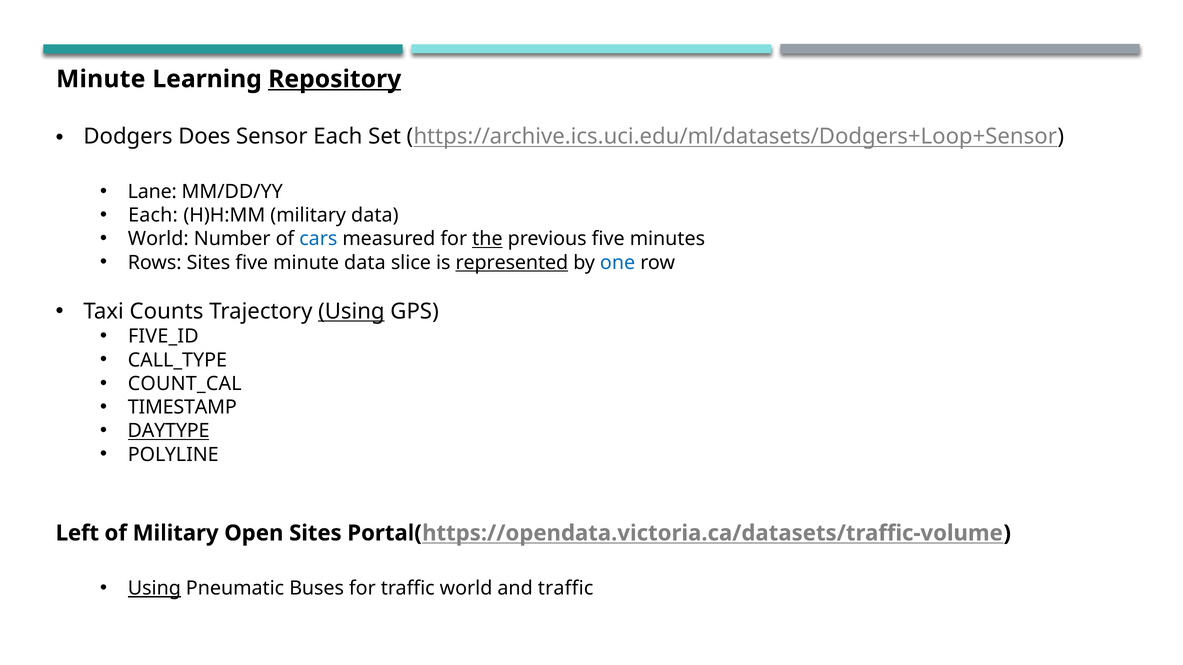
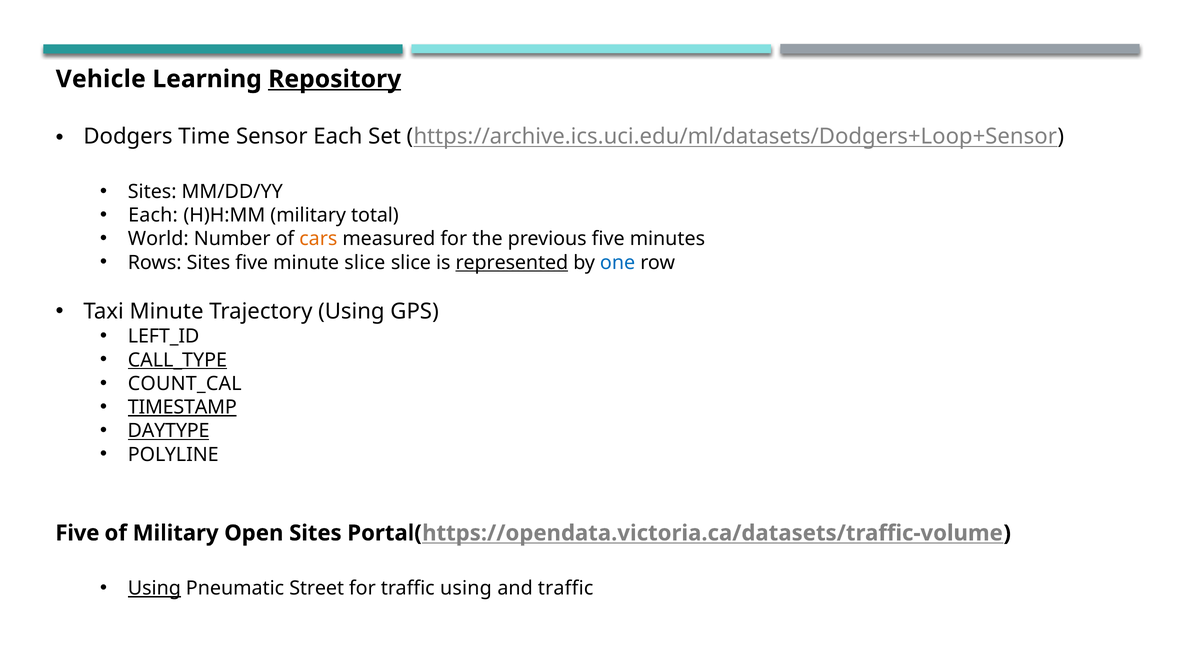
Minute: Minute -> Vehicle (101, 79)
Does: Does -> Time (204, 137)
Lane: Lane -> Sites (152, 192)
military data: data -> total (375, 215)
cars colour: blue -> orange (318, 239)
the underline: present -> none (487, 239)
minute data: data -> slice (365, 263)
Taxi Counts: Counts -> Minute (167, 312)
Using underline: present -> none (351, 312)
FIVE_ID: FIVE_ID -> LEFT_ID (164, 337)
CALL_TYPE underline: none -> present (177, 360)
TIMESTAMP underline: none -> present (182, 408)
Left: Left -> Five (77, 533)
Buses: Buses -> Street (317, 589)
traffic world: world -> using (466, 589)
